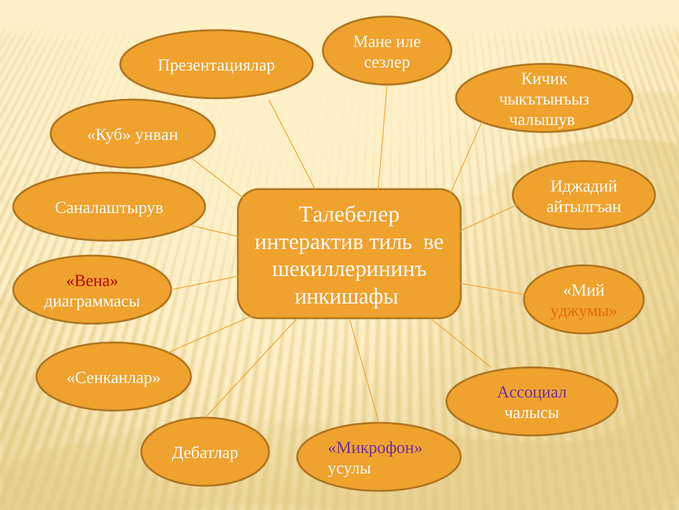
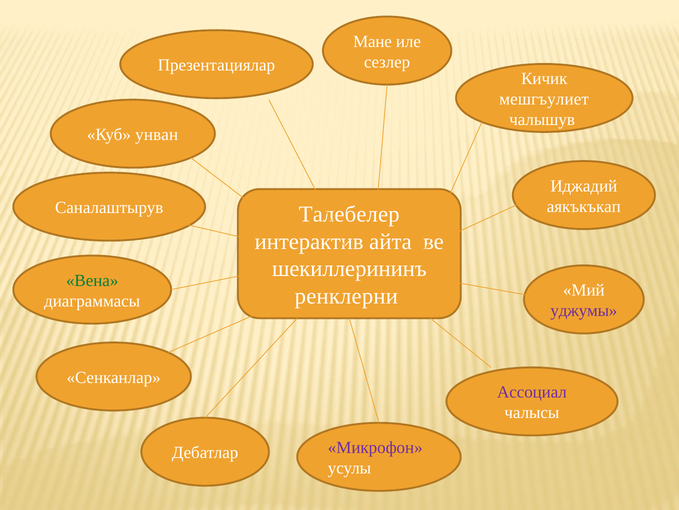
чыкътынъыз: чыкътынъыз -> мешгъулиет (544, 99)
айтылгъан: айтылгъан -> аякъкъкап (584, 206)
тиль: тиль -> айта (390, 241)
Вена colour: red -> green (92, 280)
инкишафы: инкишафы -> ренклерни (346, 296)
уджумы colour: orange -> purple (584, 310)
